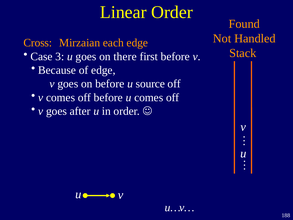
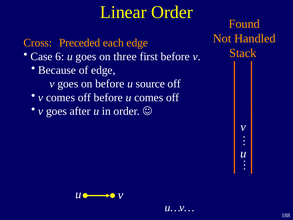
Mirzaian: Mirzaian -> Preceded (80, 43)
3: 3 -> 6 (60, 56)
there: there -> three (125, 56)
